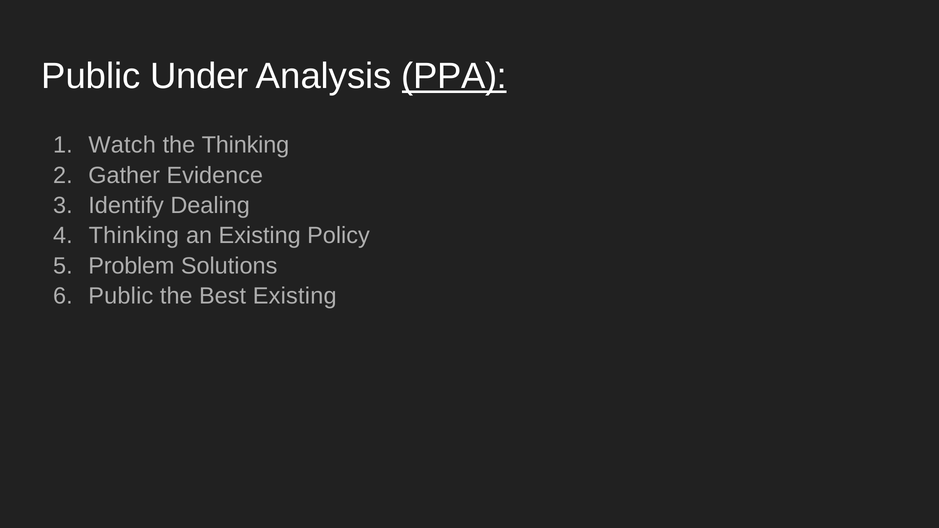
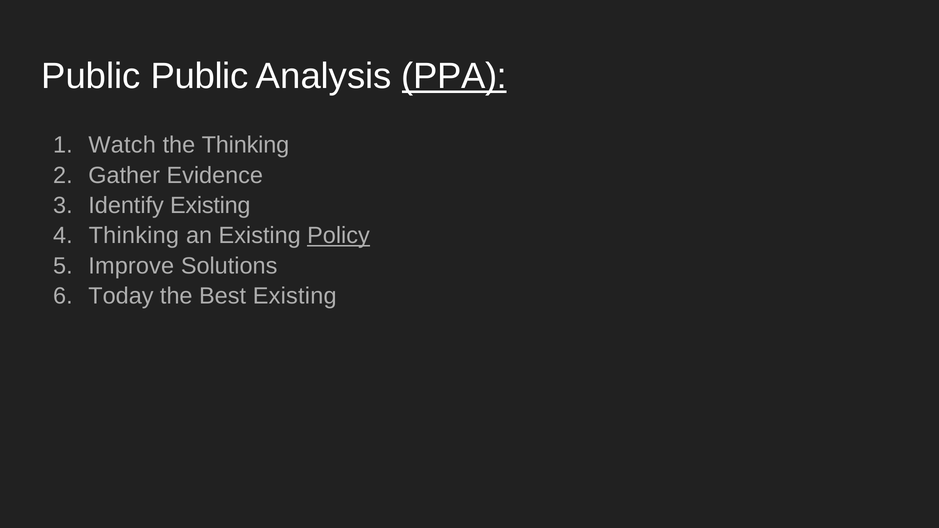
Public Under: Under -> Public (199, 76)
Identify Dealing: Dealing -> Existing (210, 206)
Policy underline: none -> present (339, 236)
Problem: Problem -> Improve (131, 266)
Public: Public -> Today (121, 296)
